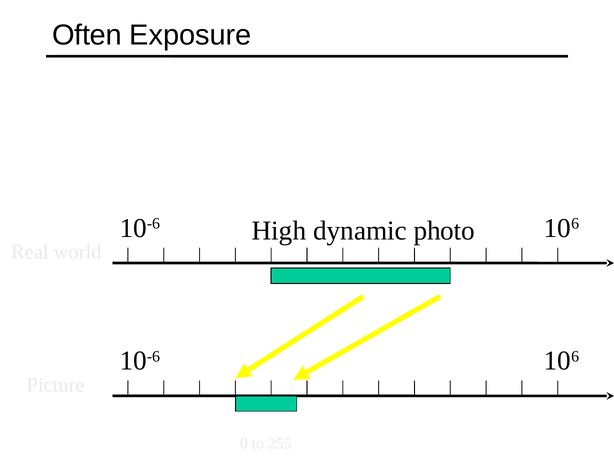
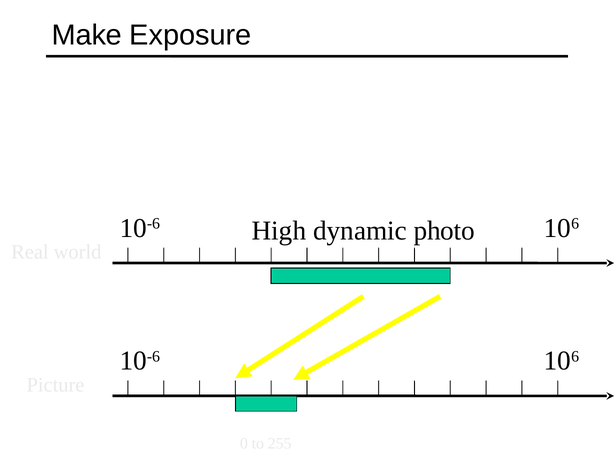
Often: Often -> Make (87, 35)
